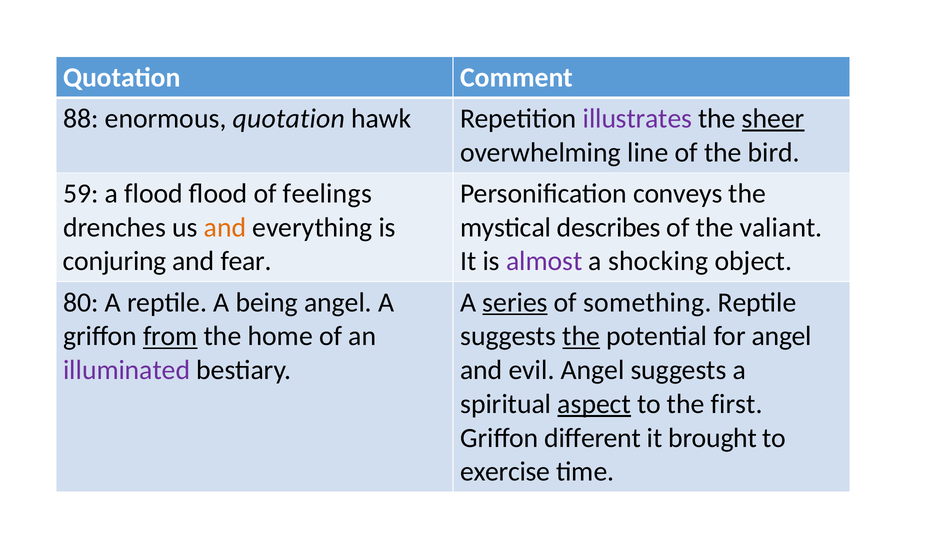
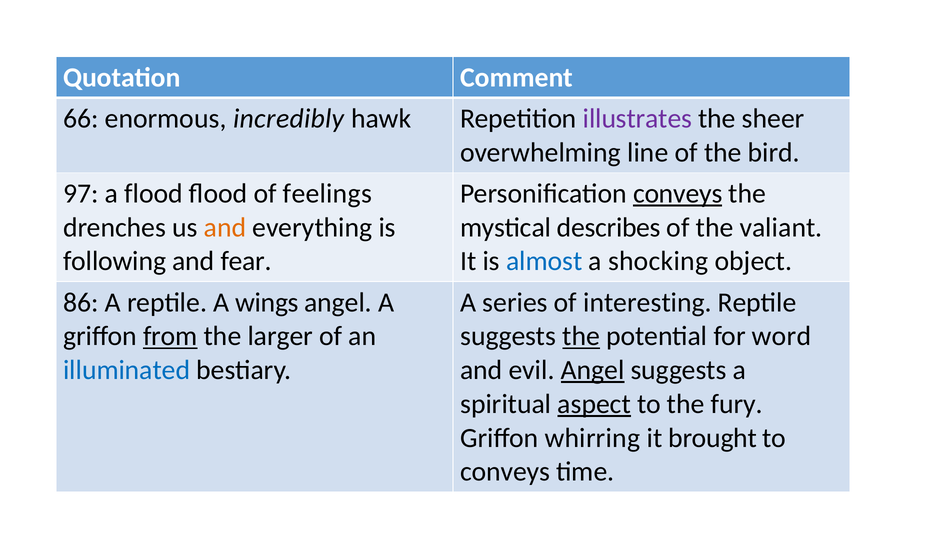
88: 88 -> 66 (81, 119)
enormous quotation: quotation -> incredibly (289, 119)
sheer underline: present -> none (773, 119)
59: 59 -> 97 (81, 193)
conveys underline: none -> present (678, 193)
conjuring: conjuring -> following (115, 261)
almost colour: purple -> blue (544, 261)
80: 80 -> 86 (81, 302)
being: being -> wings (267, 302)
series underline: present -> none (515, 302)
something: something -> interesting (647, 302)
home: home -> larger (280, 336)
for angel: angel -> word (782, 336)
illuminated colour: purple -> blue (127, 370)
Angel underline: none -> present (593, 370)
first: first -> fury (737, 404)
different: different -> whirring (592, 438)
exercise: exercise -> conveys (505, 472)
